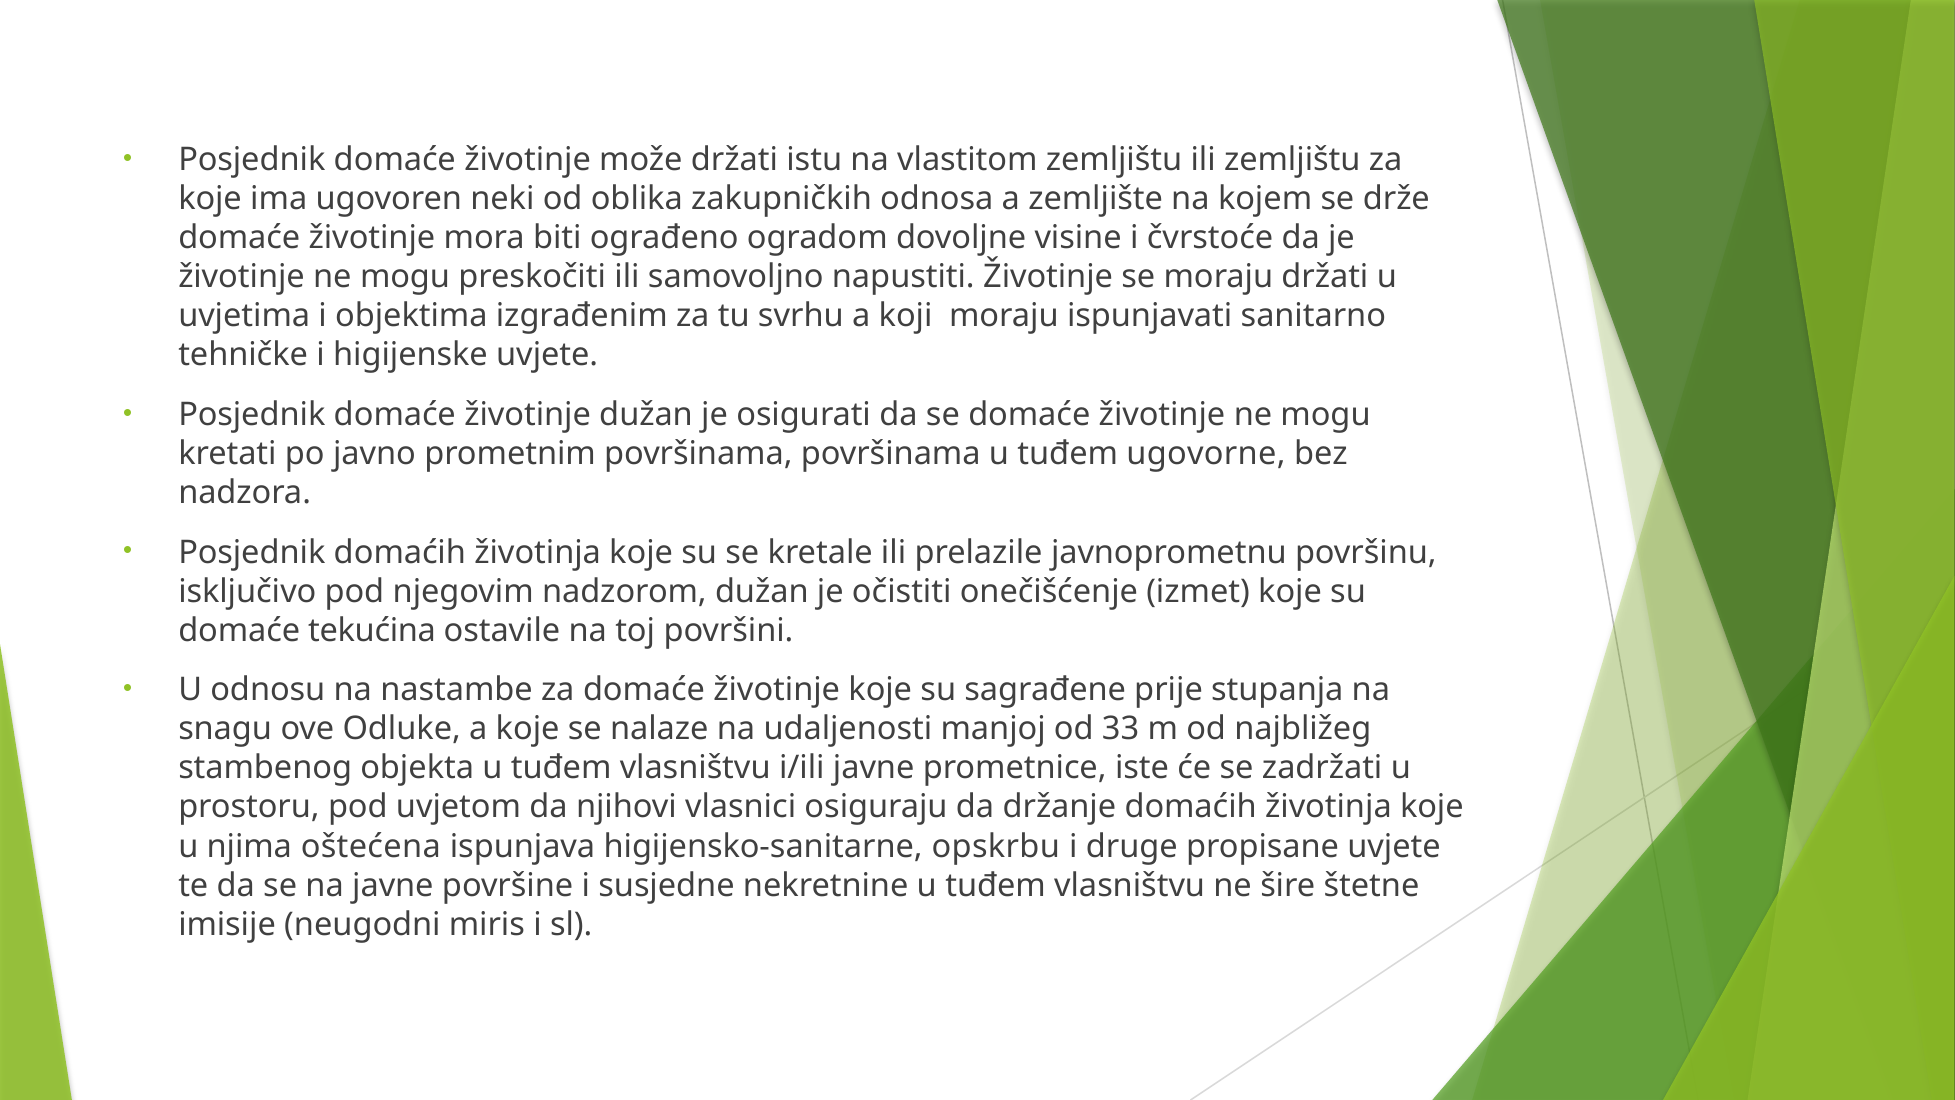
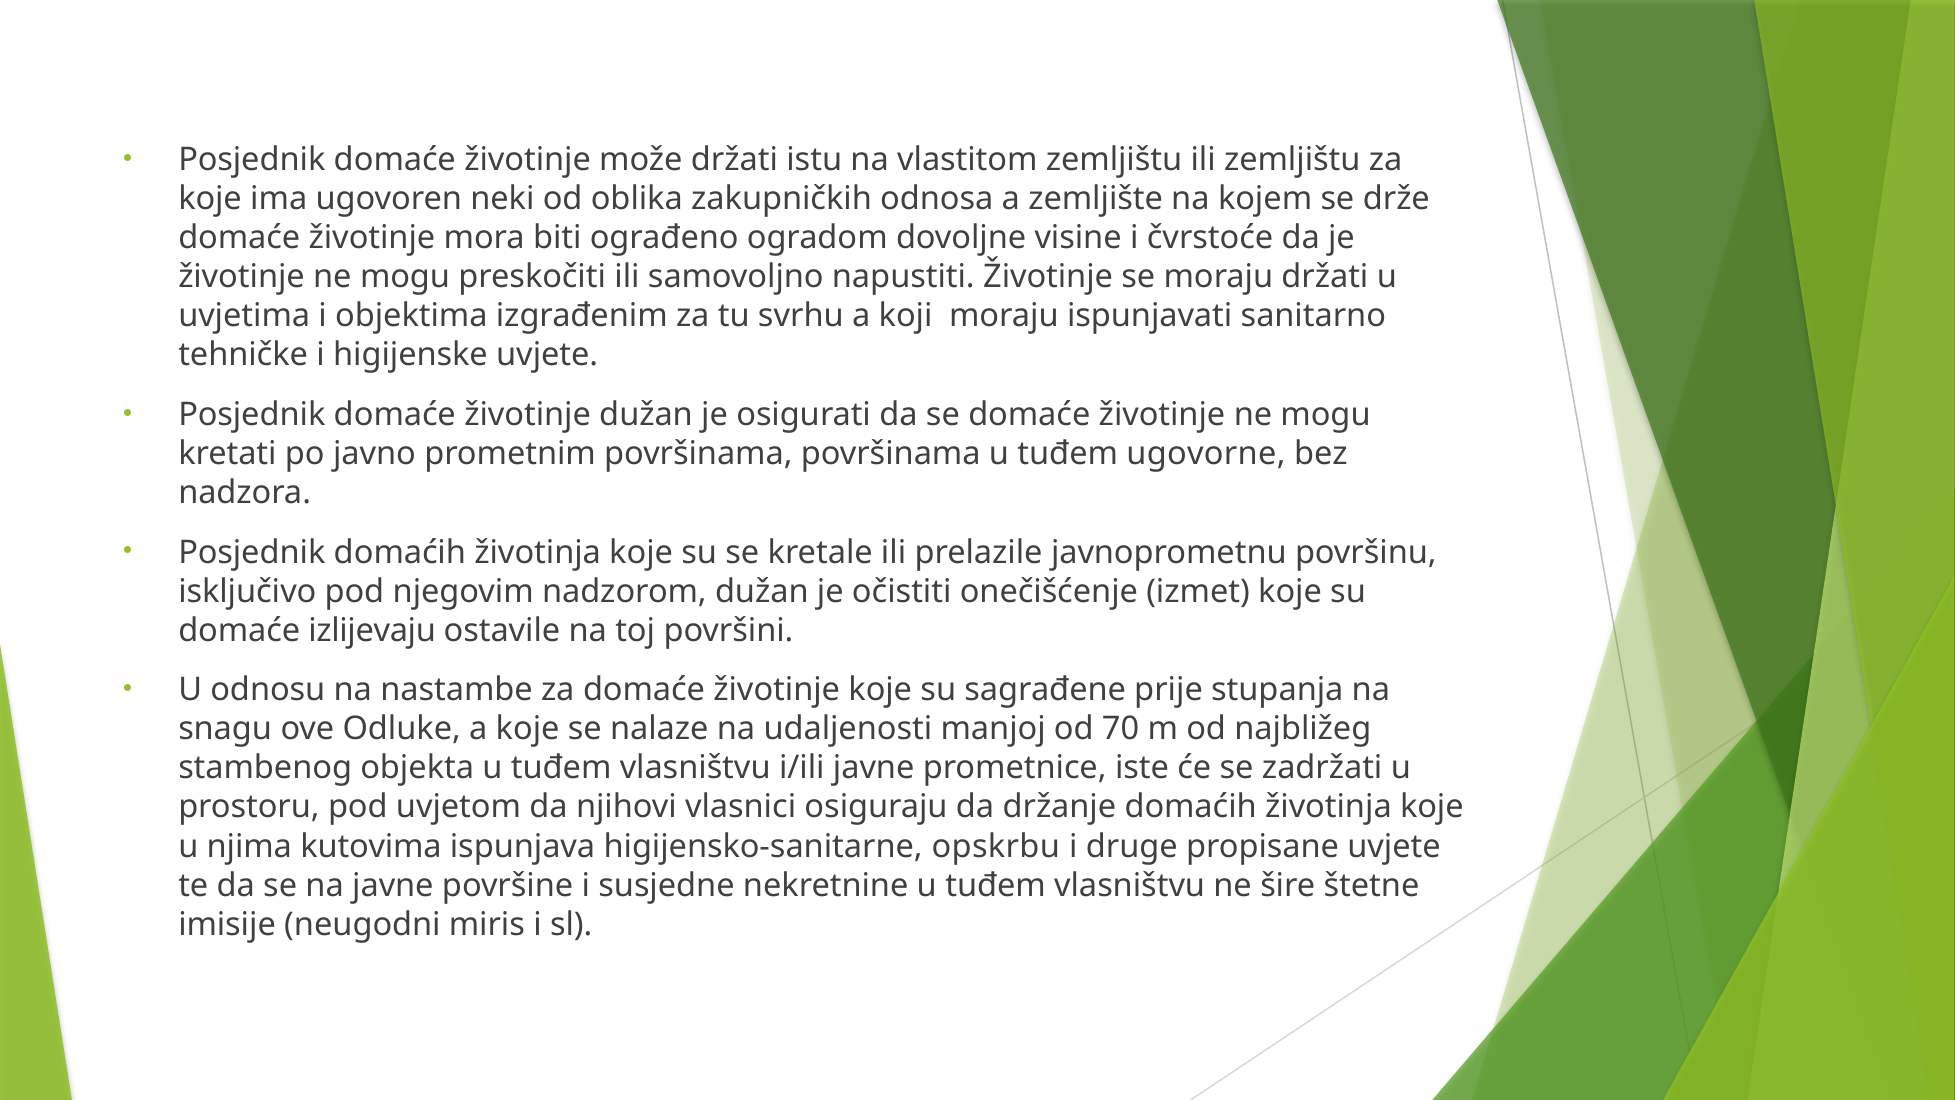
tekućina: tekućina -> izlijevaju (372, 630)
33: 33 -> 70 (1121, 729)
oštećena: oštećena -> kutovima (371, 846)
